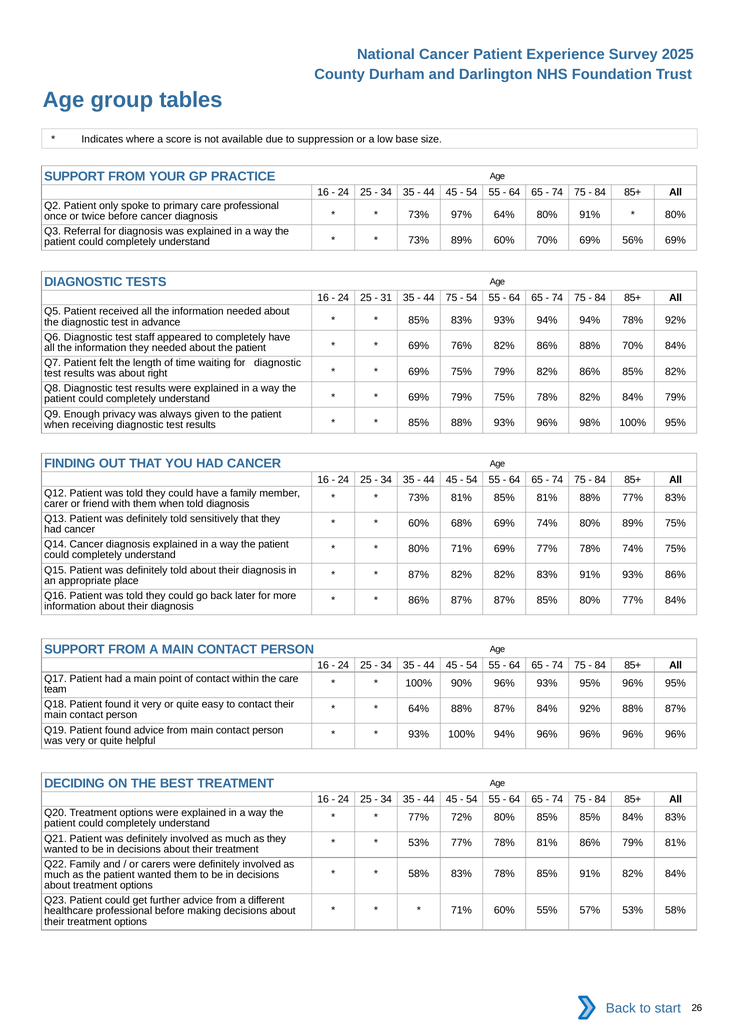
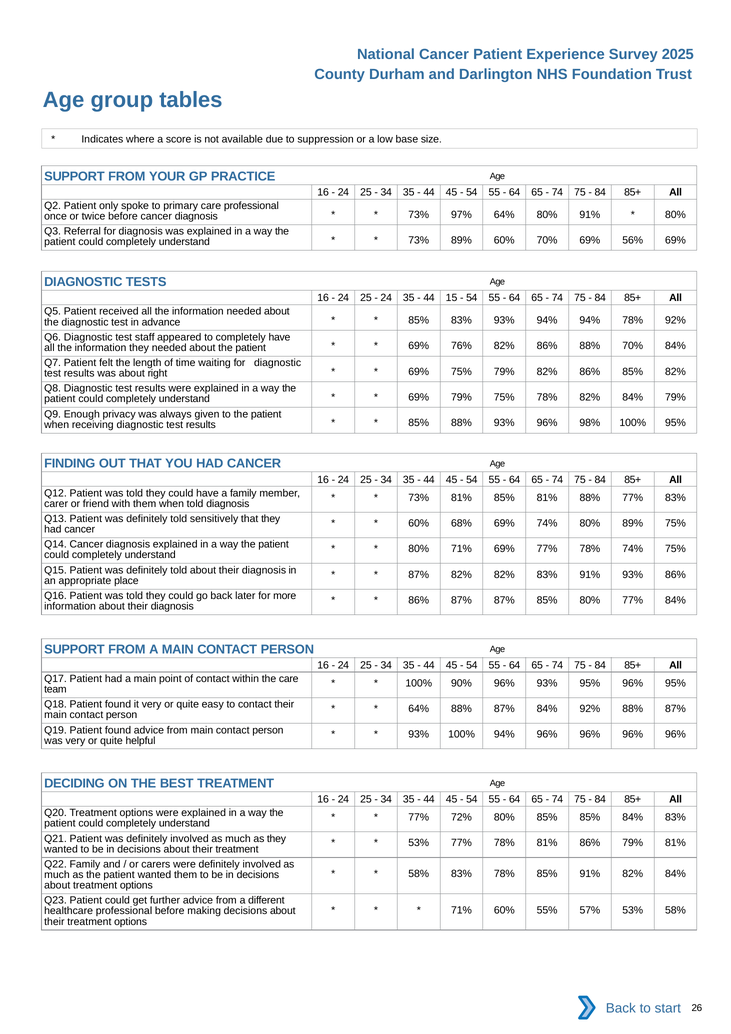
31: 31 -> 24 (386, 298)
44 75: 75 -> 15 (452, 298)
